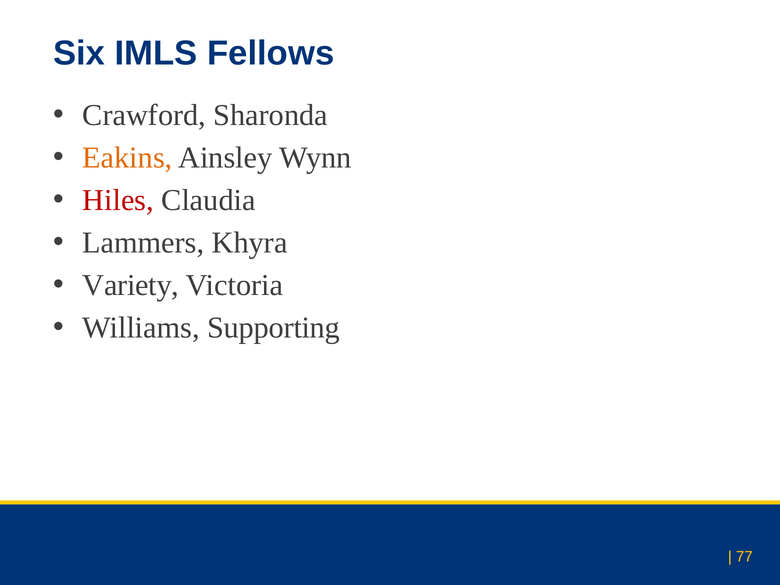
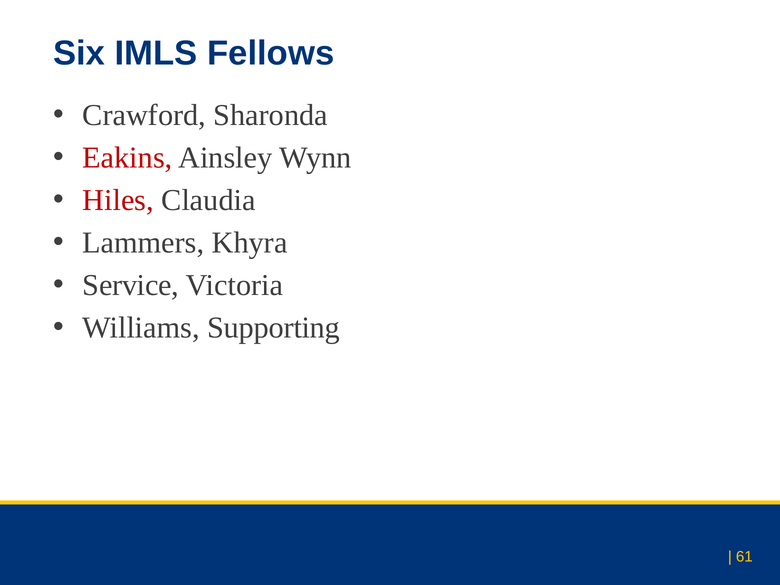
Eakins colour: orange -> red (127, 158)
Variety: Variety -> Service (131, 285)
77: 77 -> 61 (744, 557)
